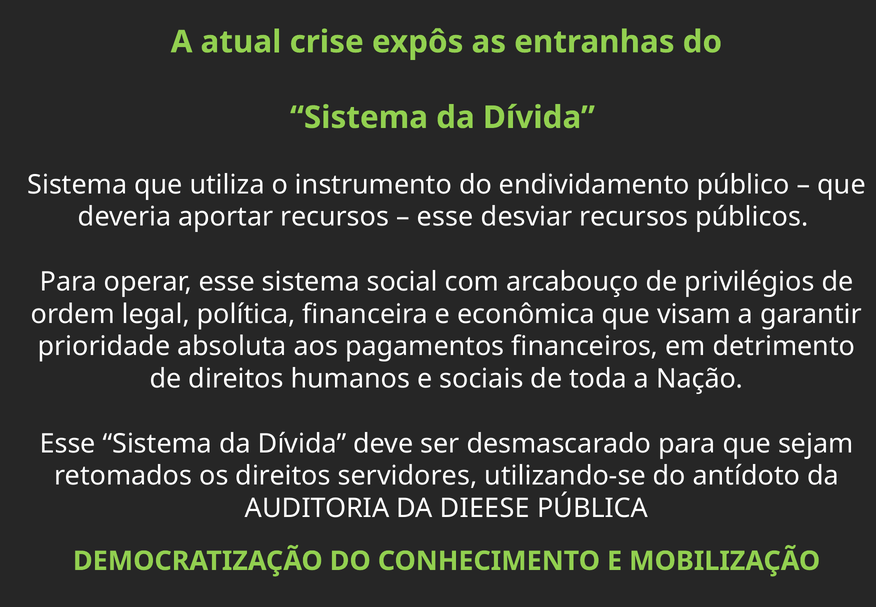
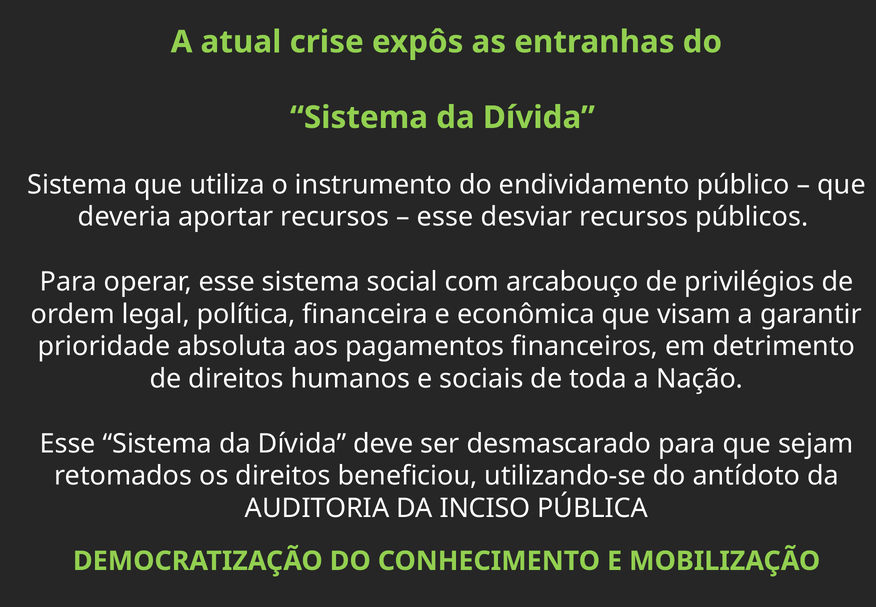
servidores: servidores -> beneficiou (408, 476)
DIEESE: DIEESE -> INCISO (485, 508)
